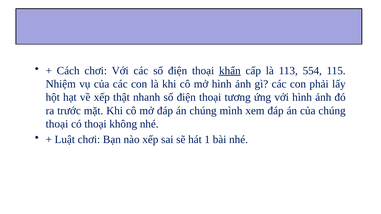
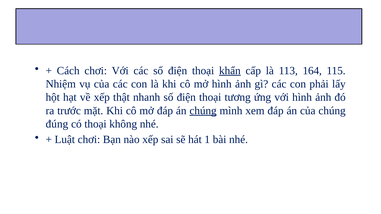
554: 554 -> 164 (312, 71)
chúng underline: none -> present (203, 111)
thoại: thoại -> đúng (57, 124)
